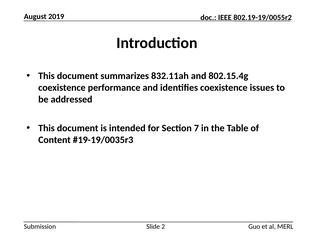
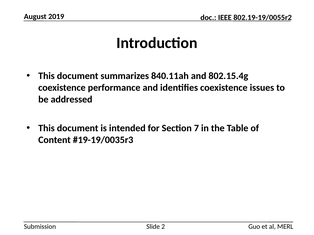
832.11ah: 832.11ah -> 840.11ah (170, 76)
